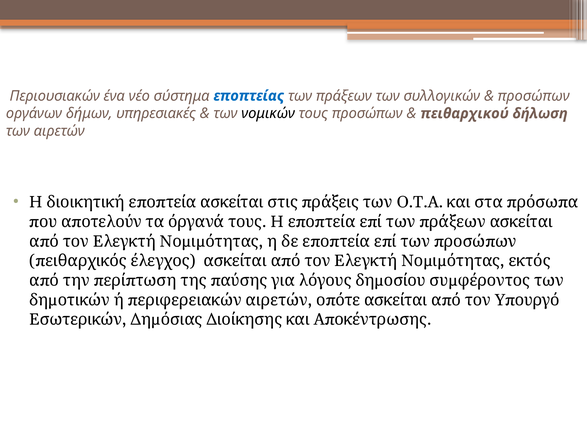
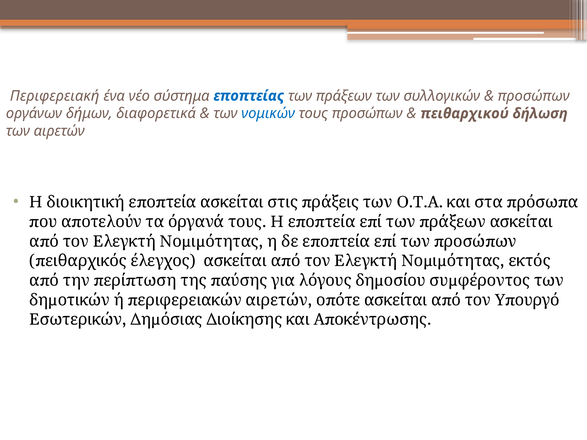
Περιουσιακών: Περιουσιακών -> Περιφερειακή (55, 96)
υπηρεσιακές: υπηρεσιακές -> διαφορετικά (156, 114)
νομικών colour: black -> blue (268, 114)
